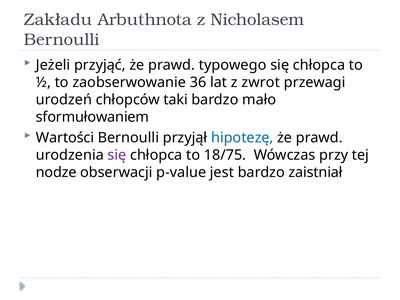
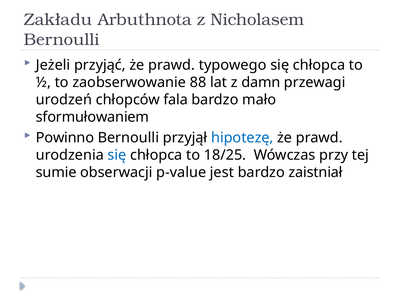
36: 36 -> 88 (198, 82)
zwrot: zwrot -> damn (261, 82)
taki: taki -> fala (176, 100)
Wartości: Wartości -> Powinno (65, 138)
się colour: purple -> blue (117, 155)
18/75: 18/75 -> 18/25 (225, 155)
nodze: nodze -> sumie (56, 172)
